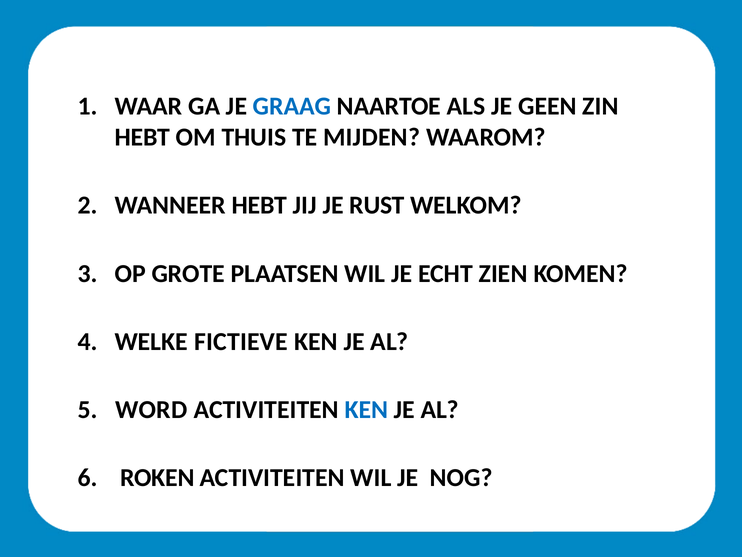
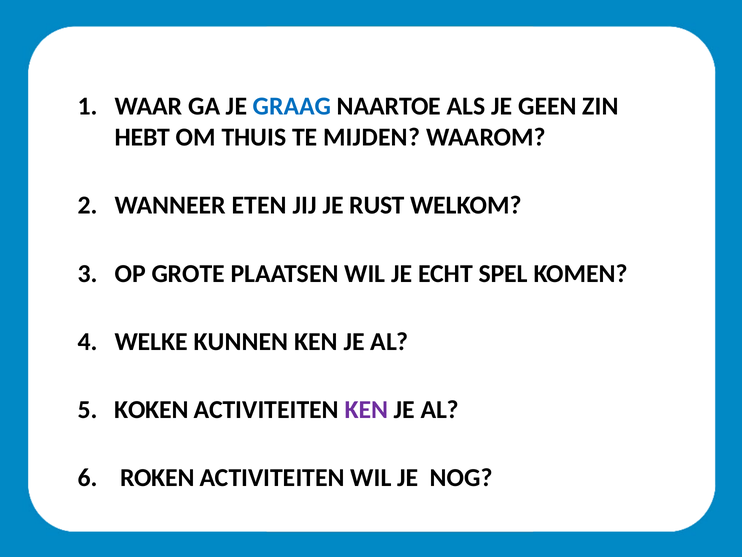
WANNEER HEBT: HEBT -> ETEN (259, 205)
ZIEN: ZIEN -> SPEL (503, 273)
FICTIEVE: FICTIEVE -> KUNNEN (241, 341)
WORD: WORD -> KOKEN (151, 409)
KEN colour: blue -> purple (366, 409)
